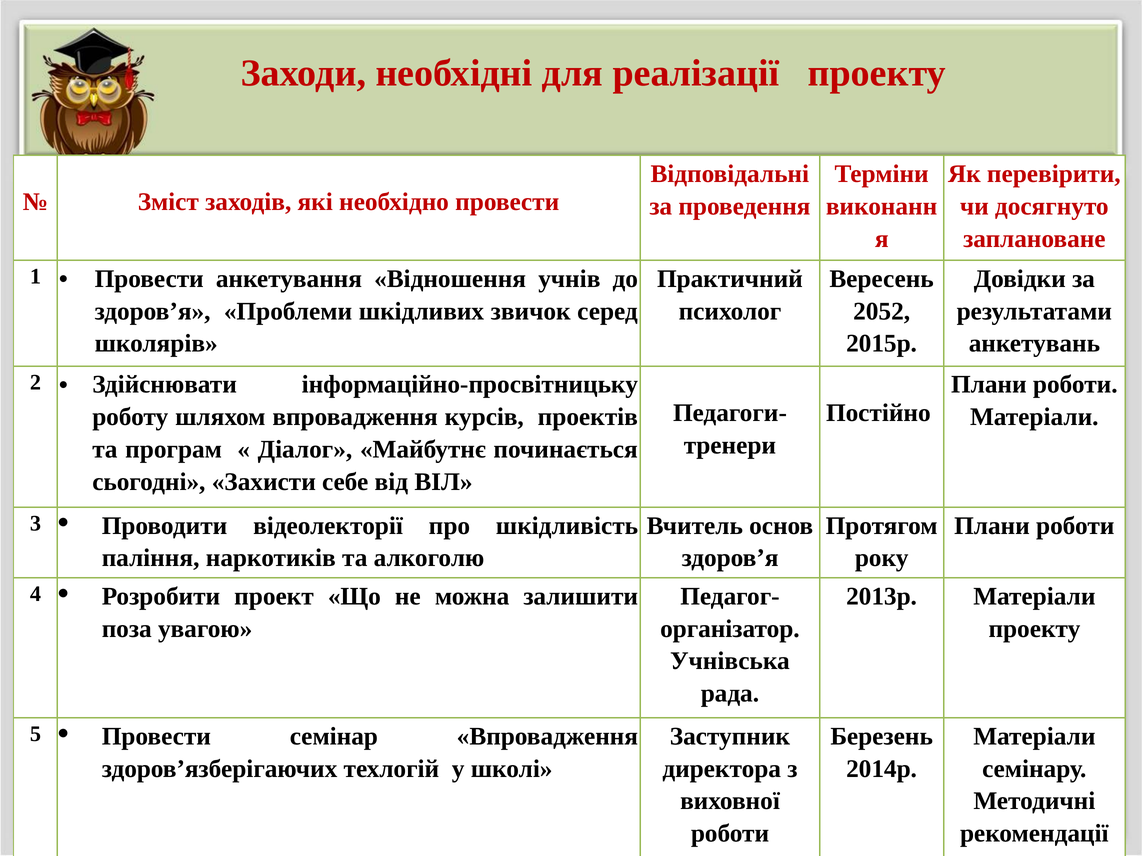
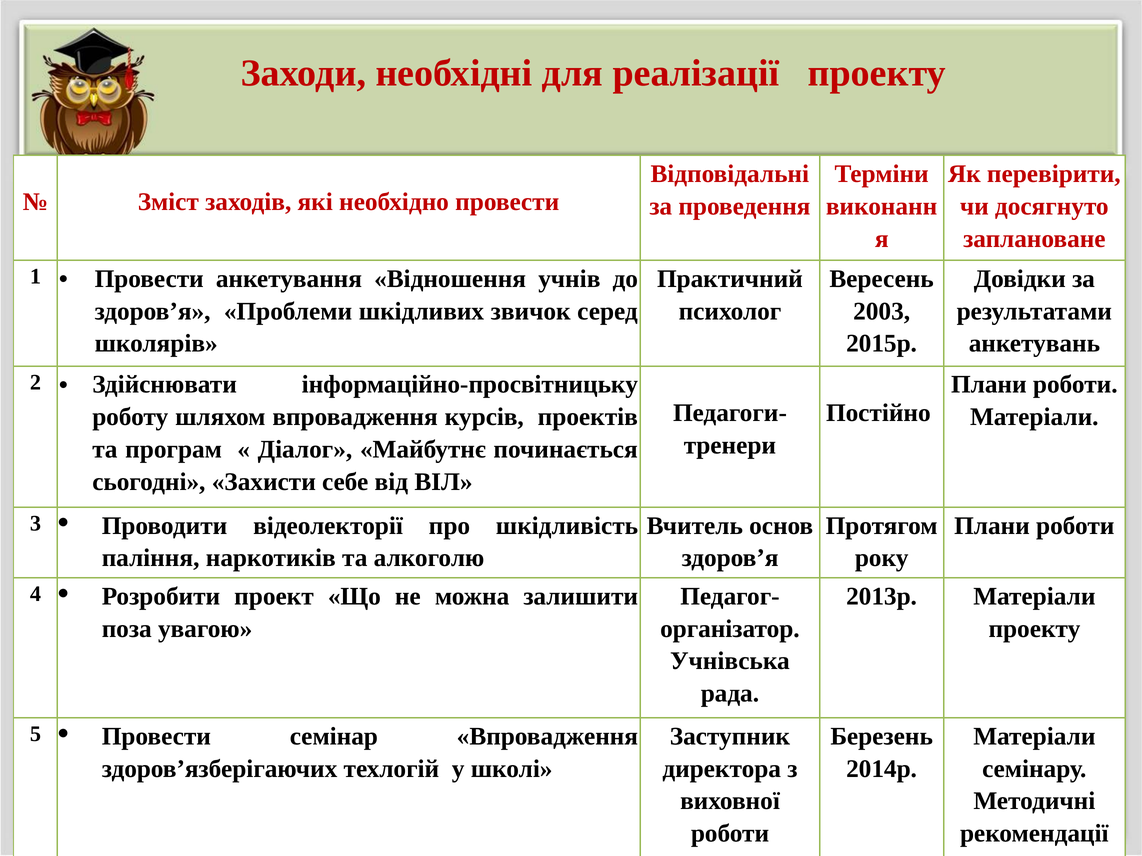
2052: 2052 -> 2003 (882, 311)
